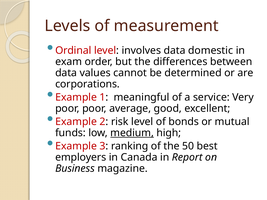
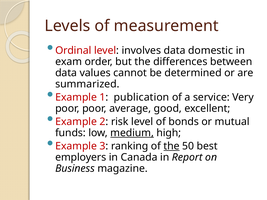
corporations: corporations -> summarized (87, 84)
meaningful: meaningful -> publication (141, 97)
the underline: none -> present (172, 146)
